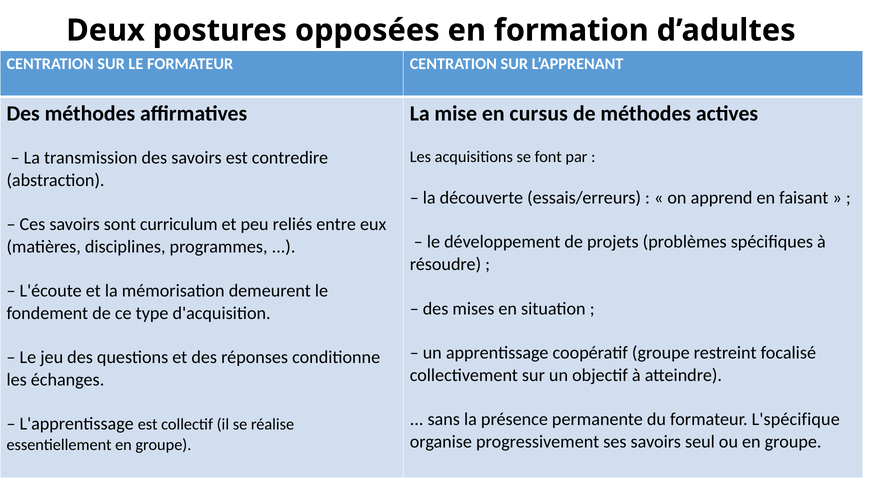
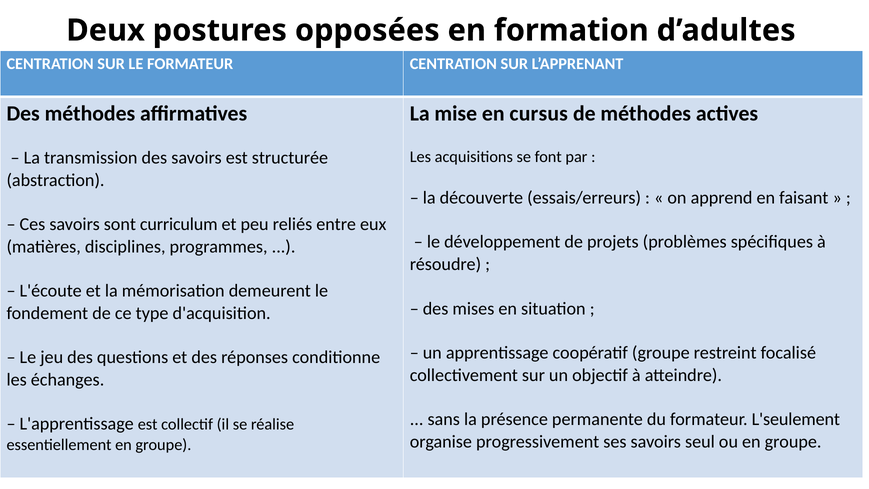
contredire: contredire -> structurée (290, 158)
L'spécifique: L'spécifique -> L'seulement (796, 419)
